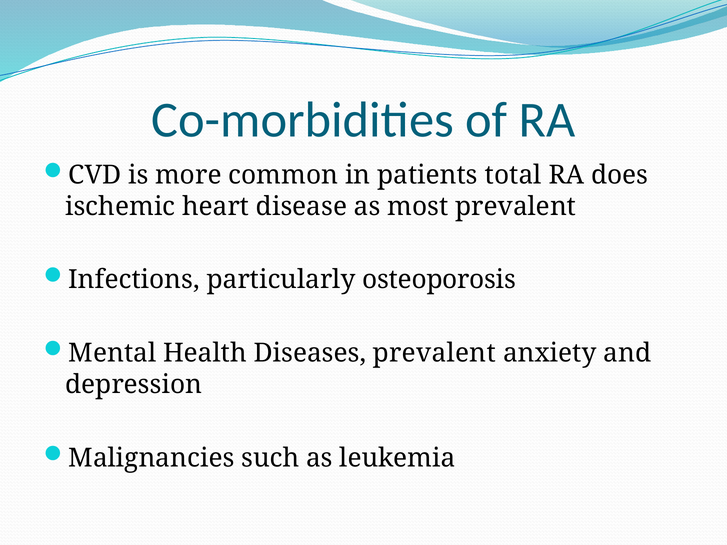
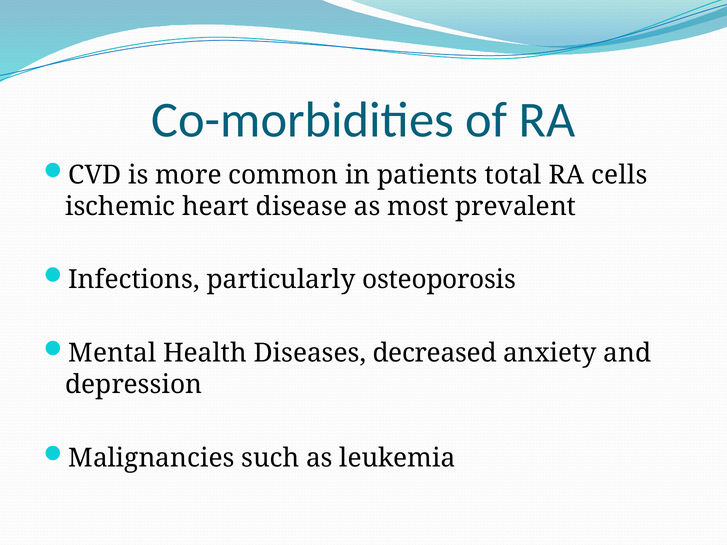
does: does -> cells (619, 175)
Diseases prevalent: prevalent -> decreased (435, 353)
